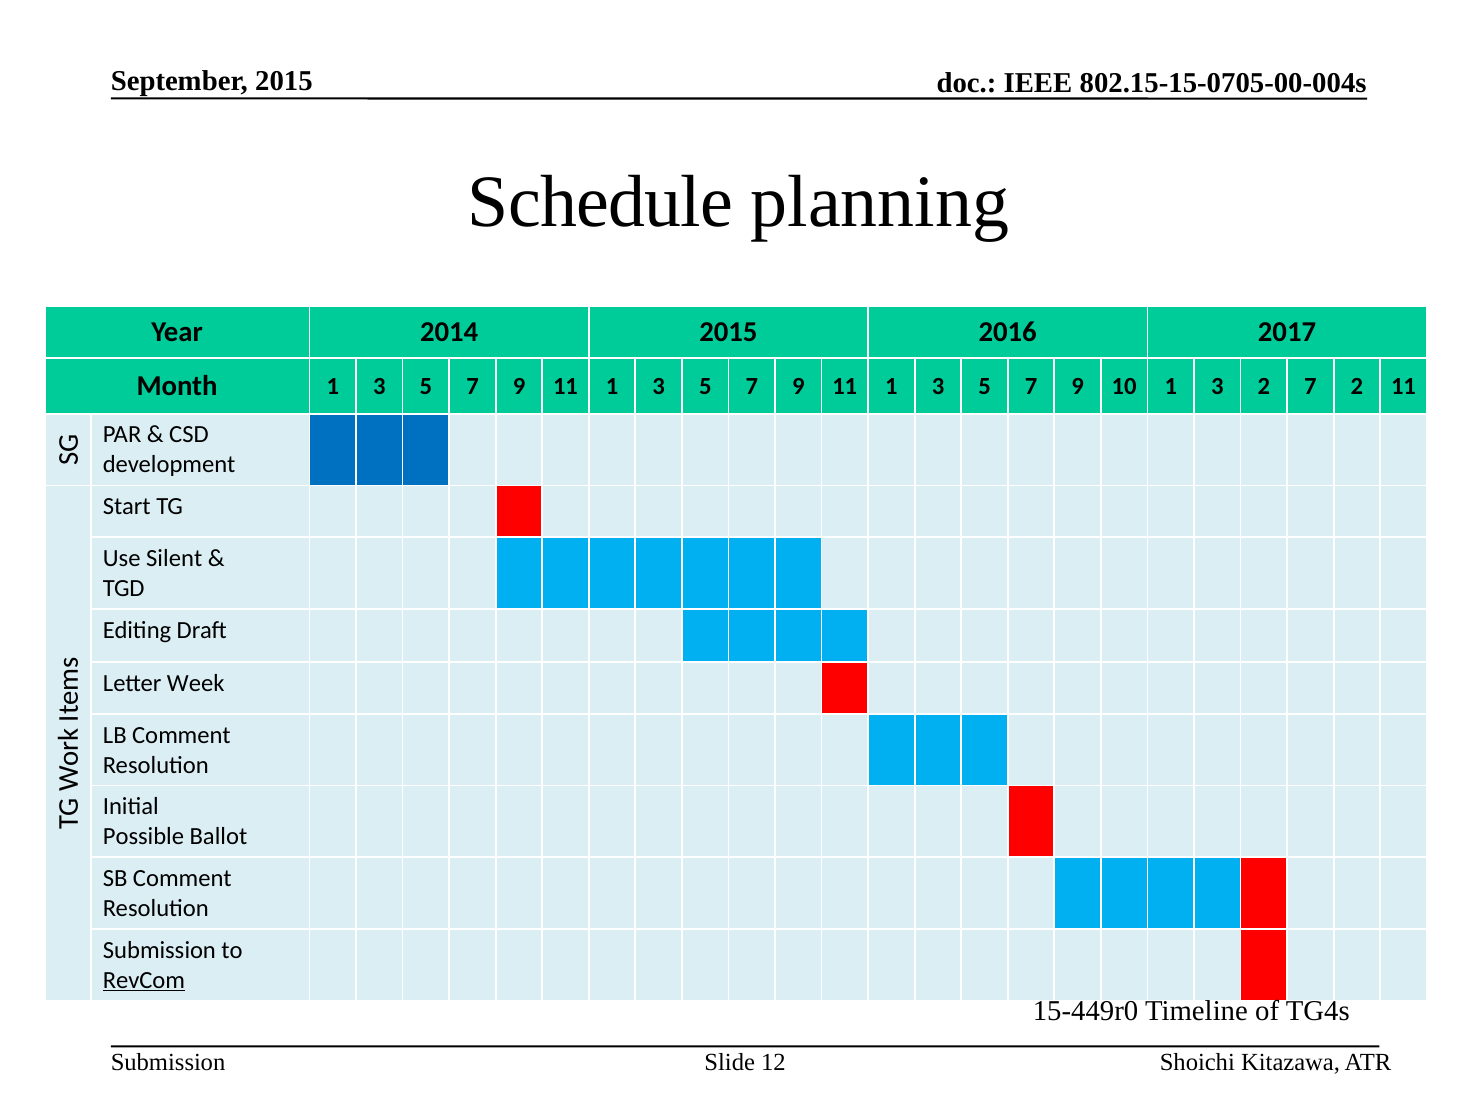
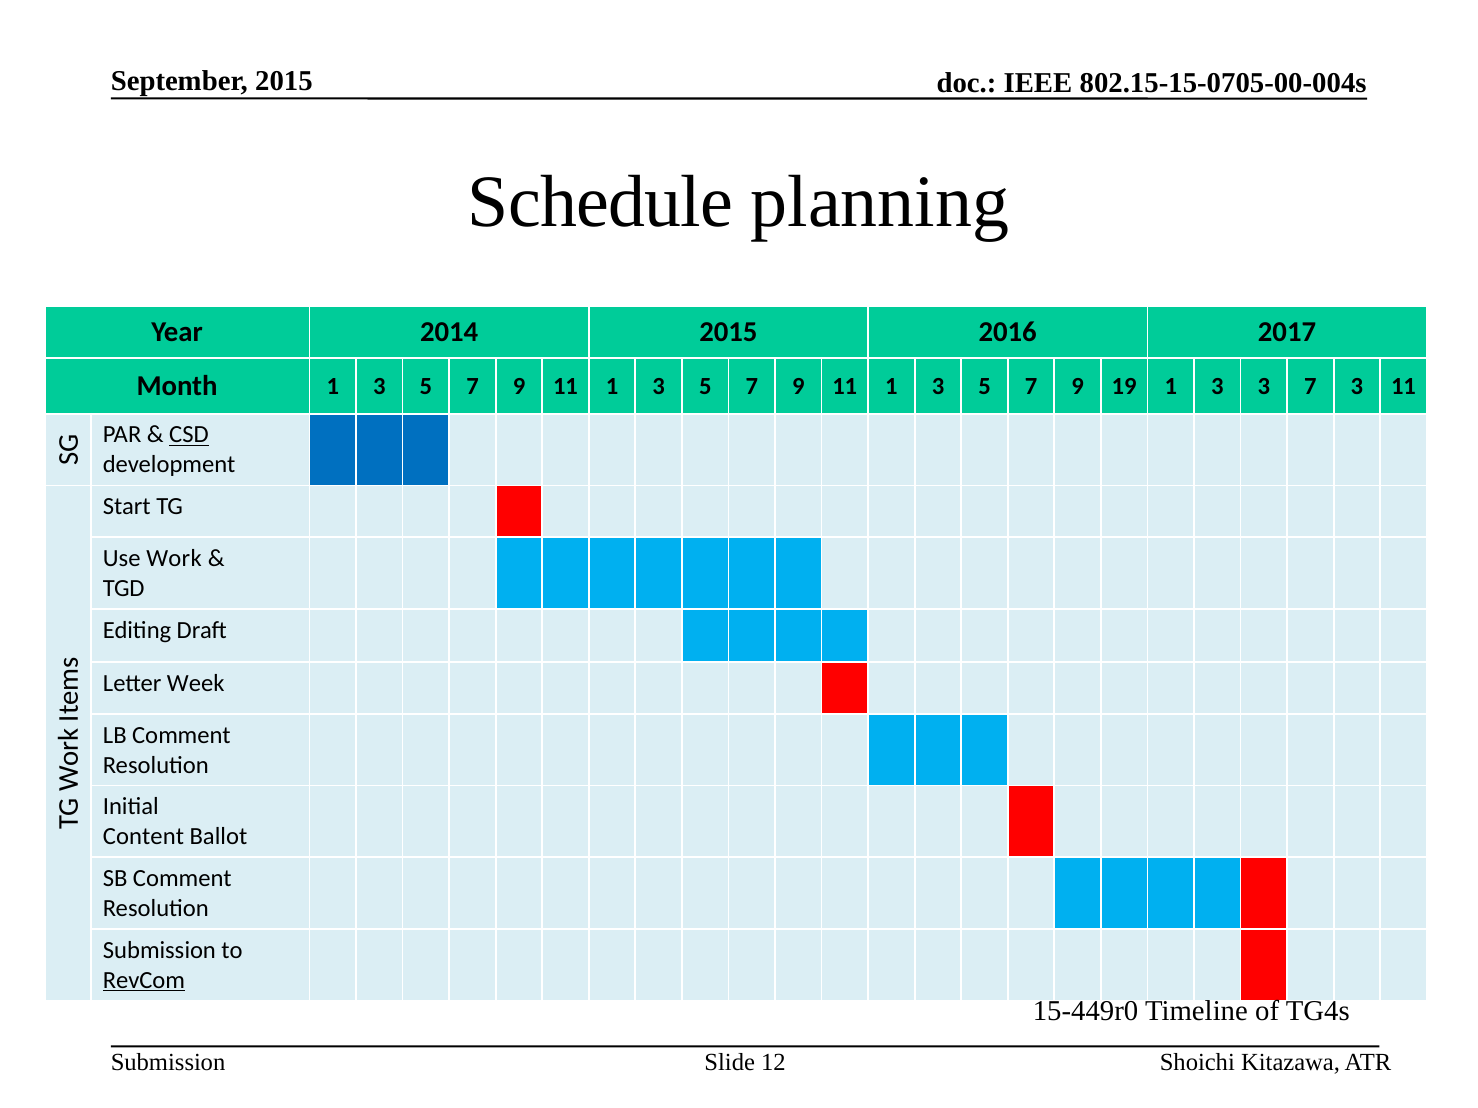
10: 10 -> 19 (1124, 386)
3 2: 2 -> 3 (1264, 386)
7 2: 2 -> 3 (1357, 386)
CSD underline: none -> present (189, 435)
Silent: Silent -> Work (174, 559)
Possible: Possible -> Content (143, 837)
